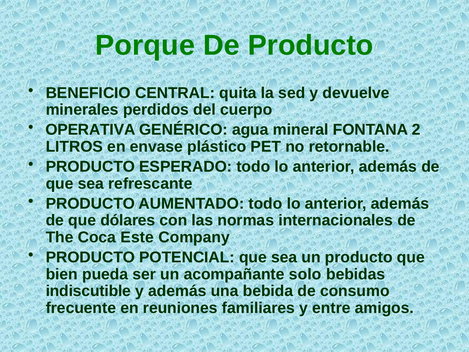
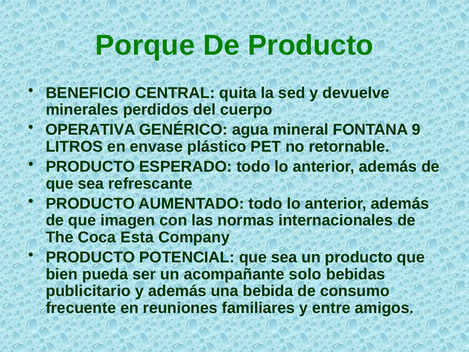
2: 2 -> 9 (416, 130)
dólares: dólares -> imagen (128, 220)
Este: Este -> Esta (137, 237)
indiscutible: indiscutible -> publicitario (88, 291)
